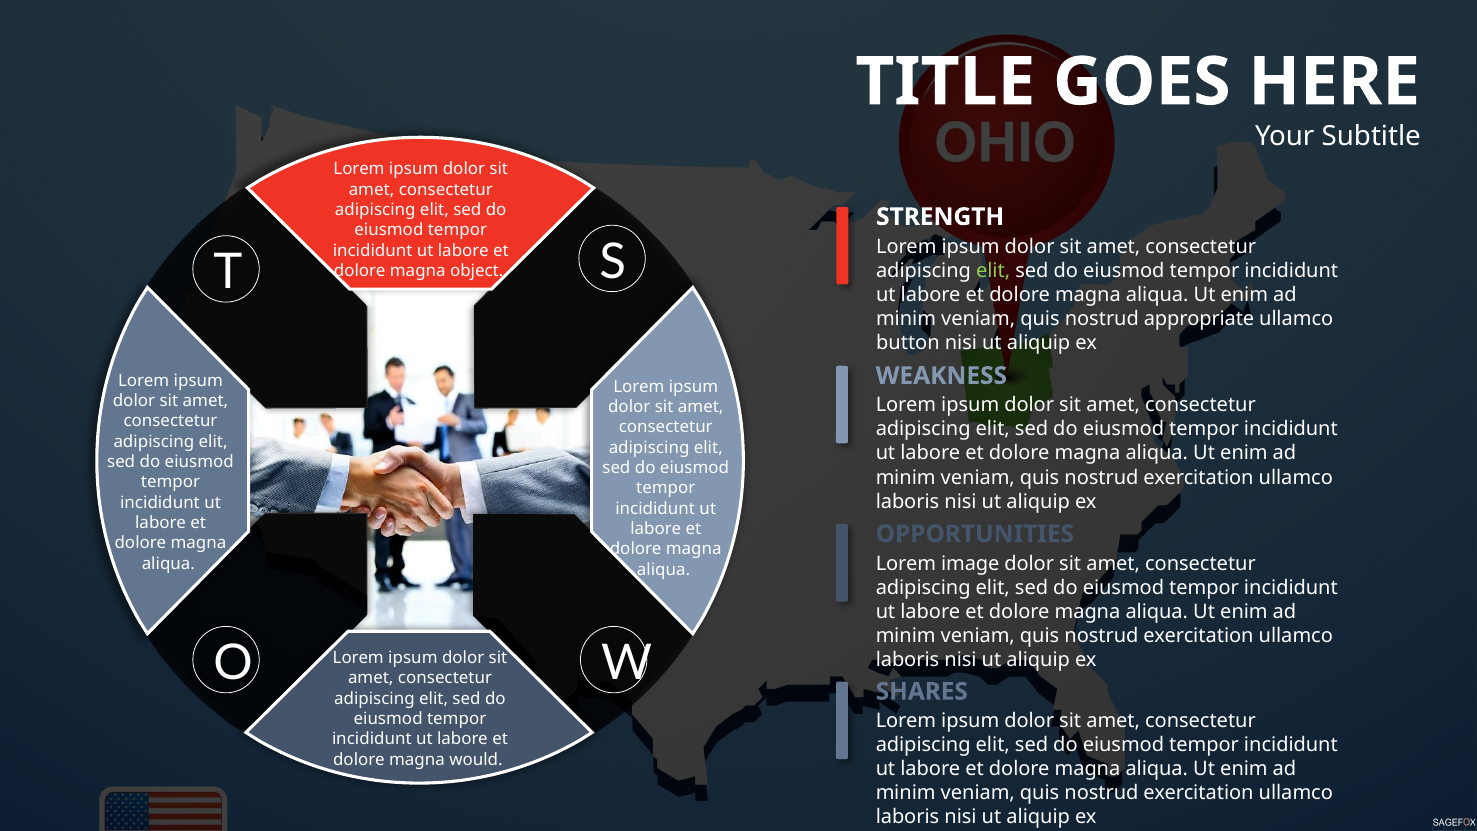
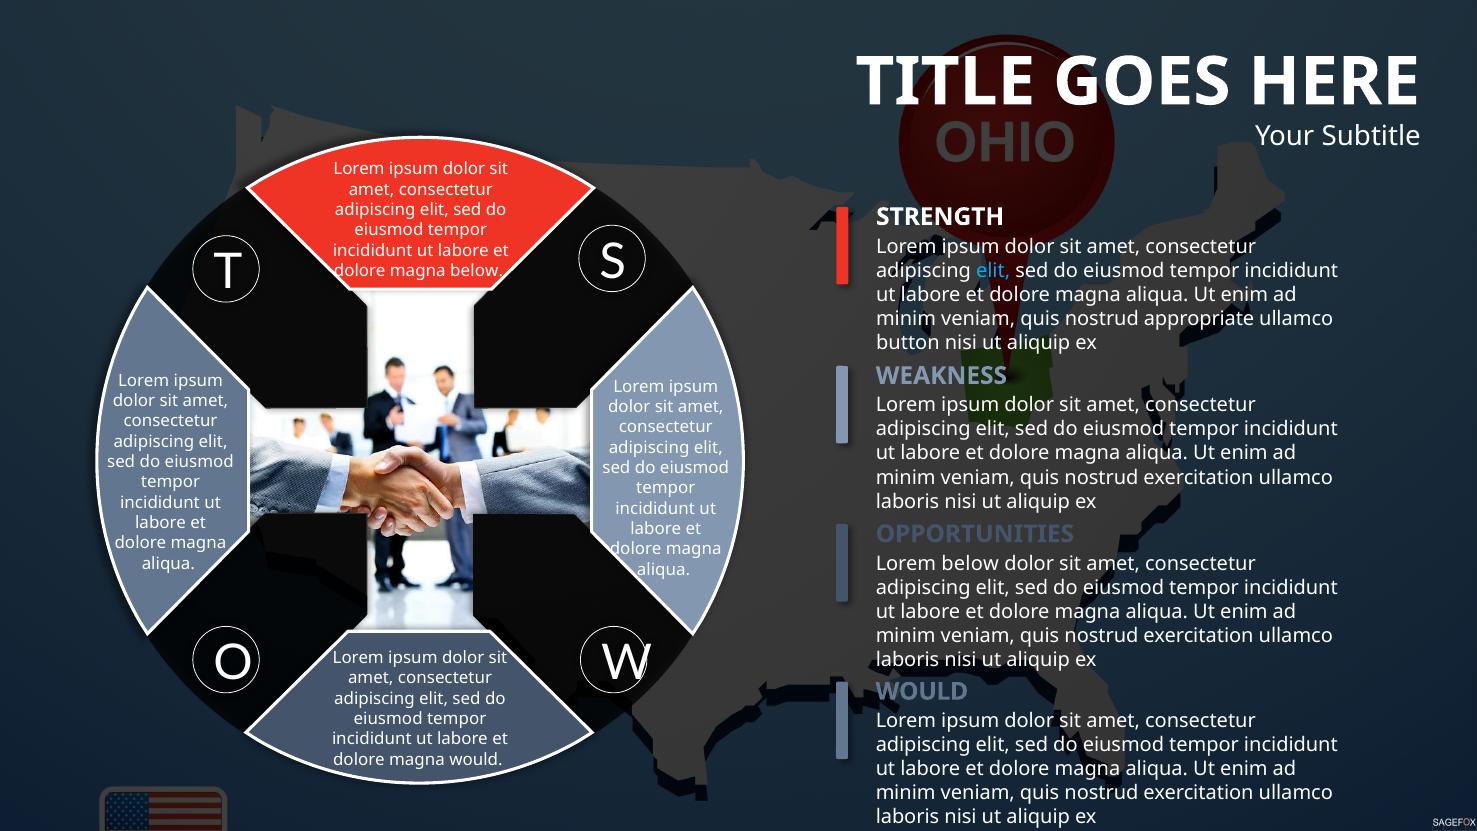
elit colour: light green -> light blue (993, 270)
magna object: object -> below (477, 271)
Lorem image: image -> below (970, 563)
SHARES: SHARES -> WOULD (922, 691)
